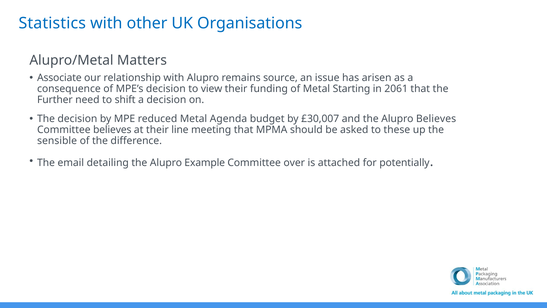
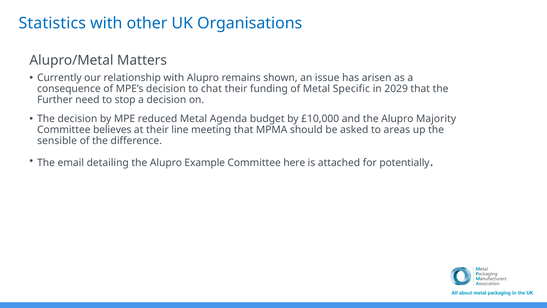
Associate: Associate -> Currently (59, 78)
source: source -> shown (280, 78)
view: view -> chat (211, 89)
Starting: Starting -> Specific (351, 89)
2061: 2061 -> 2029 (396, 89)
shift: shift -> stop (125, 100)
£30,007: £30,007 -> £10,000 (320, 119)
Alupro Believes: Believes -> Majority (436, 119)
these: these -> areas (397, 130)
over: over -> here (294, 162)
